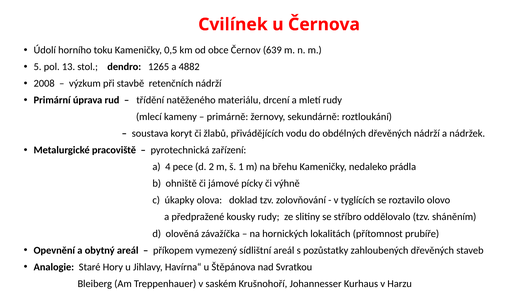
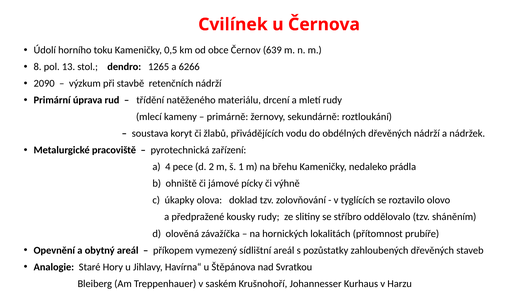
5: 5 -> 8 (38, 67)
4882: 4882 -> 6266 (189, 67)
2008: 2008 -> 2090 (44, 83)
